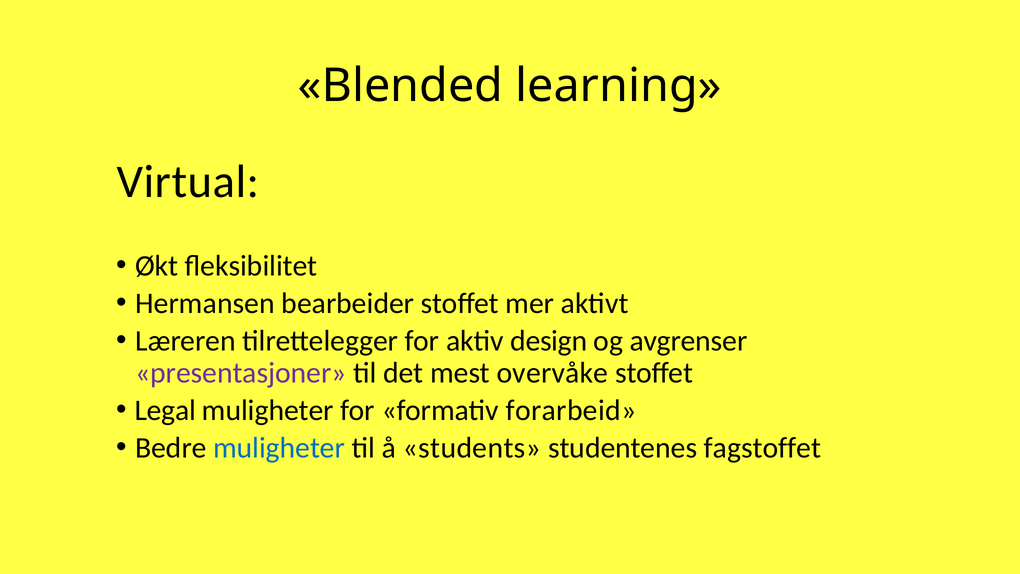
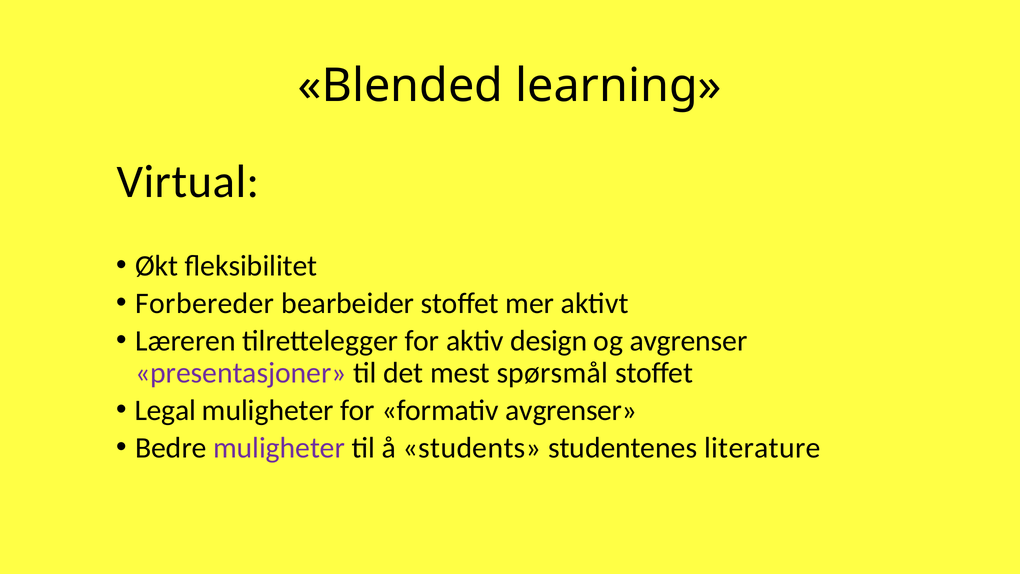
Hermansen: Hermansen -> Forbereder (205, 303)
overvåke: overvåke -> spørsmål (552, 373)
formativ forarbeid: forarbeid -> avgrenser (571, 410)
muligheter colour: blue -> purple (279, 448)
fagstoffet: fagstoffet -> literature (762, 448)
